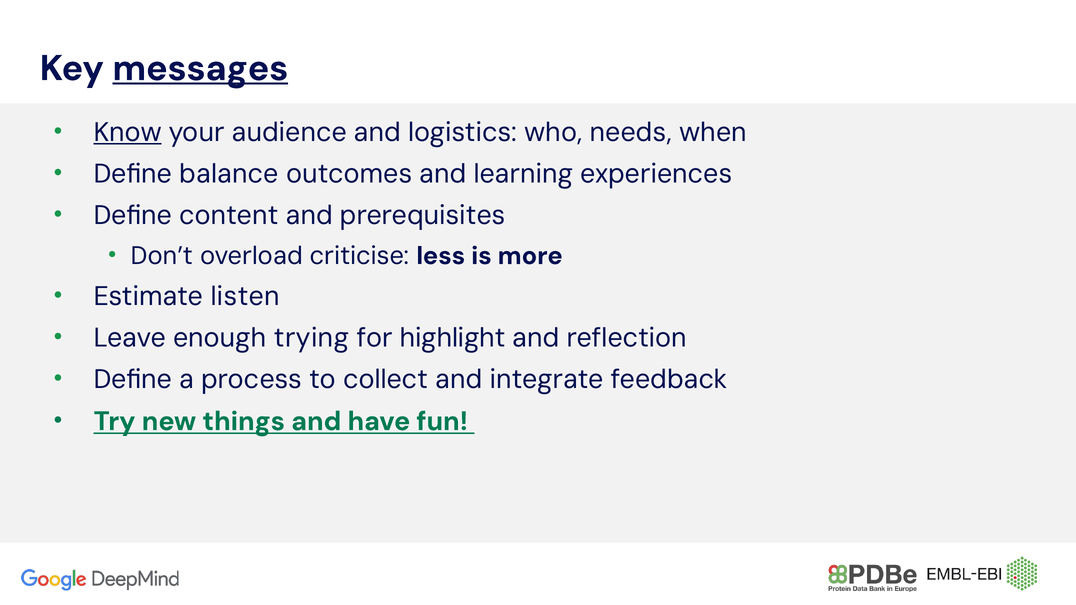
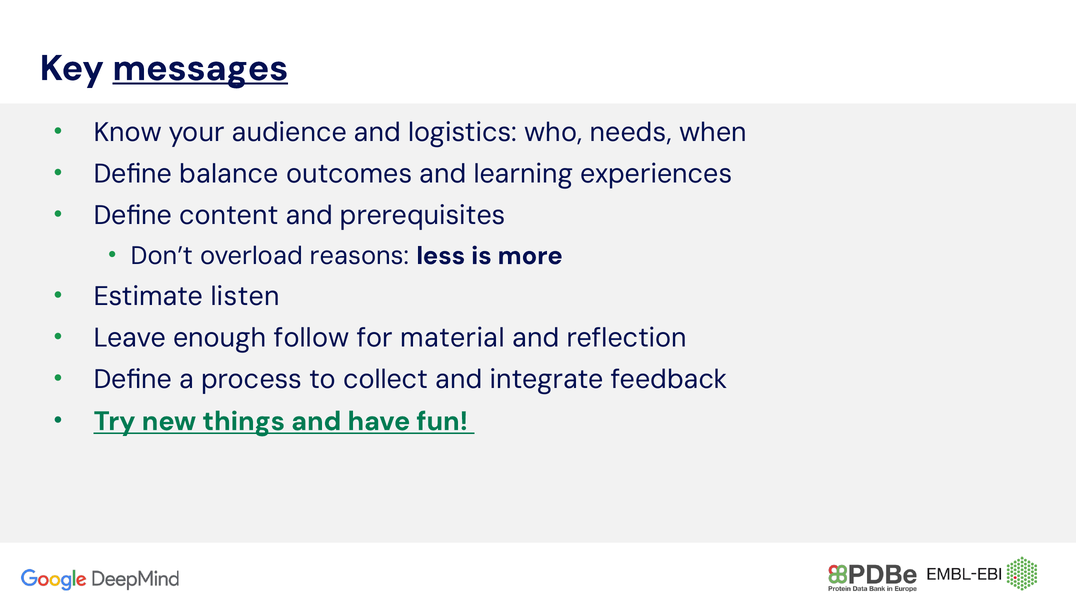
Know underline: present -> none (128, 132)
criticise: criticise -> reasons (359, 256)
trying: trying -> follow (312, 338)
highlight: highlight -> material (452, 338)
